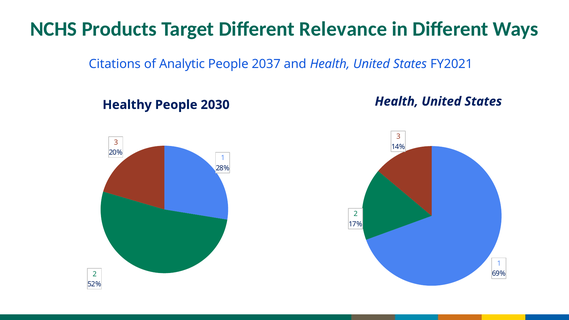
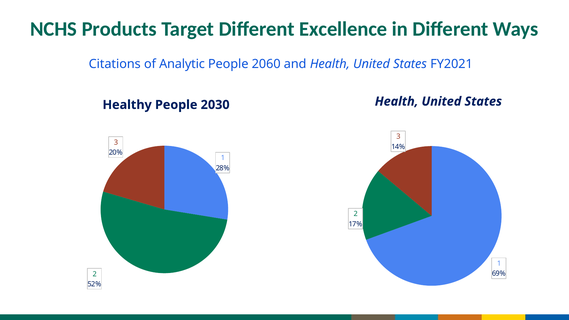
Relevance: Relevance -> Excellence (343, 29)
2037: 2037 -> 2060 (266, 64)
